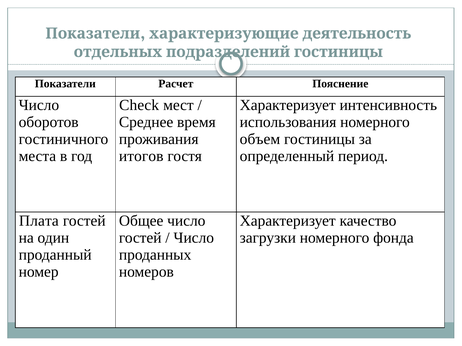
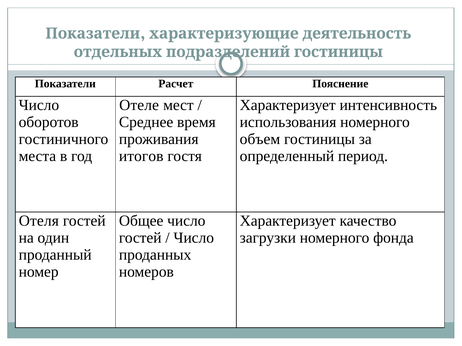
Check: Check -> Отеле (139, 105)
Плата: Плата -> Отеля (39, 221)
